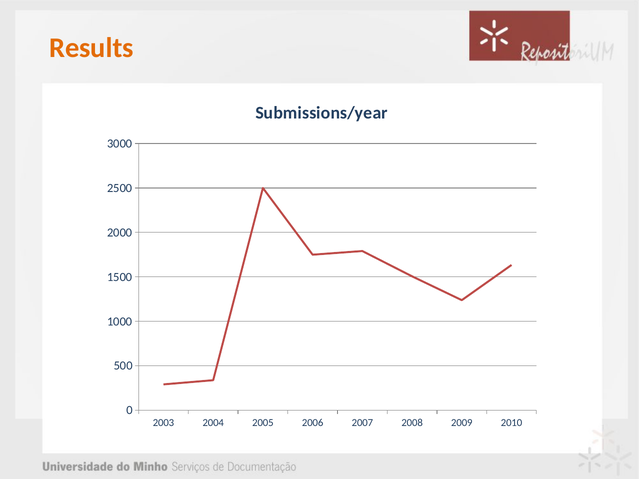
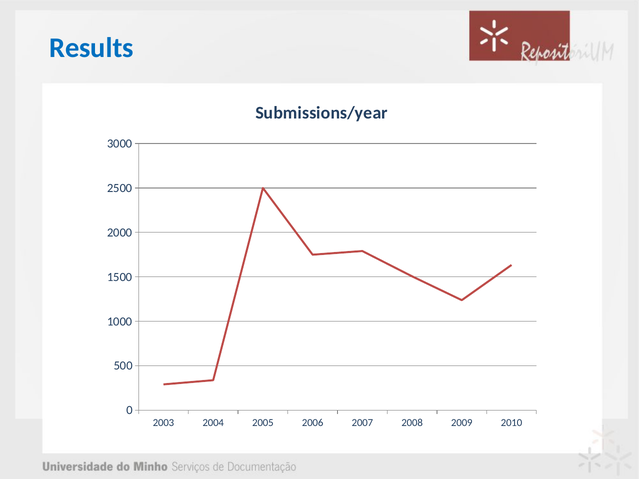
Results colour: orange -> blue (91, 48)
